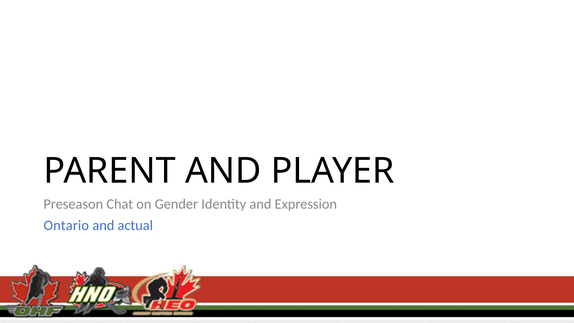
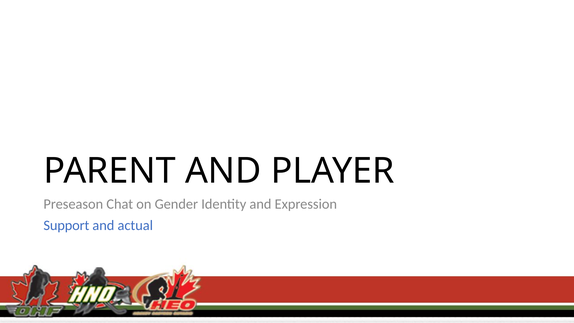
Ontario: Ontario -> Support (66, 225)
